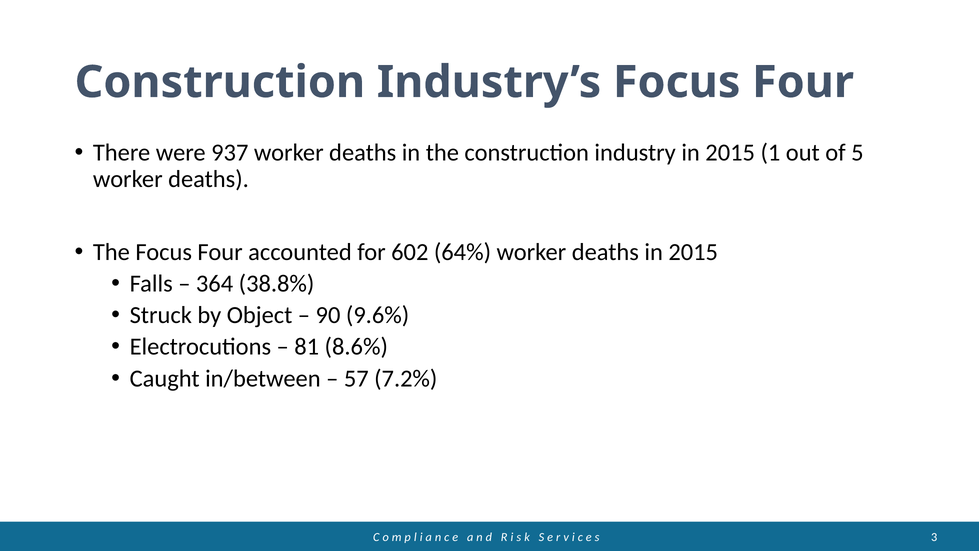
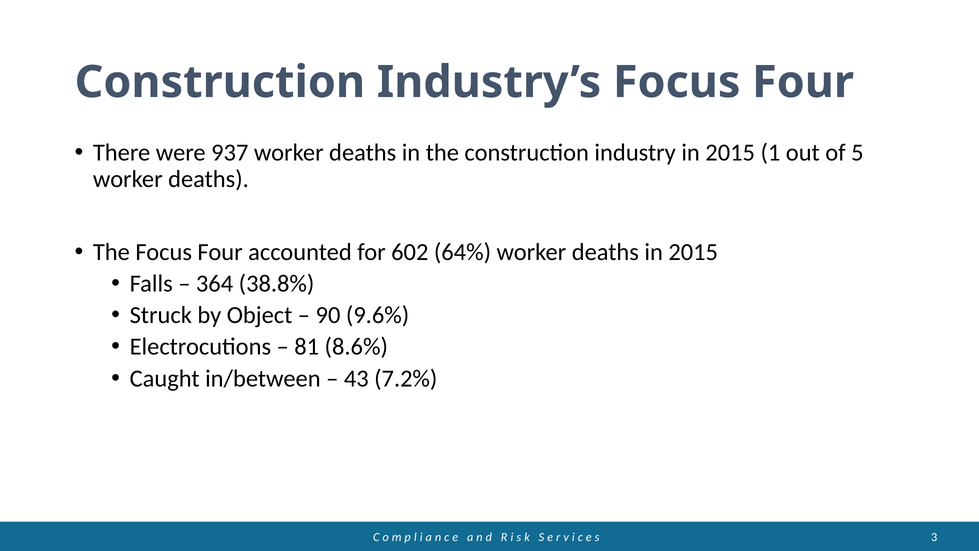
57: 57 -> 43 (356, 378)
